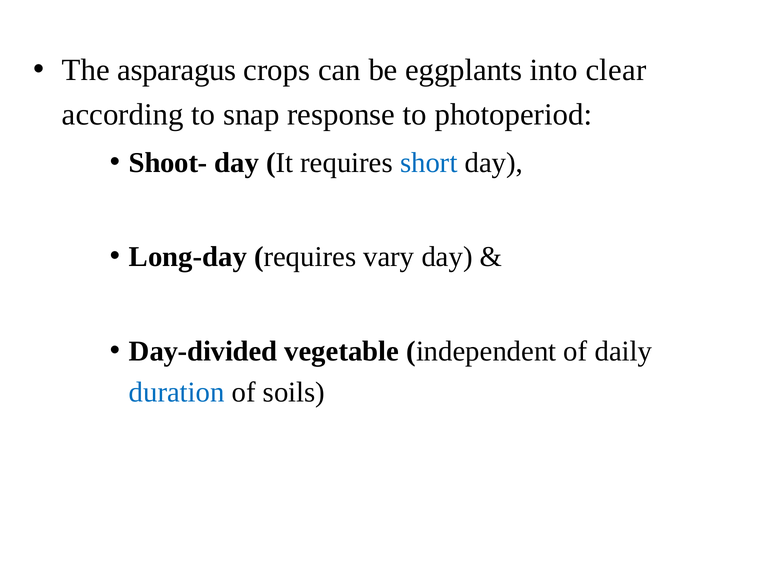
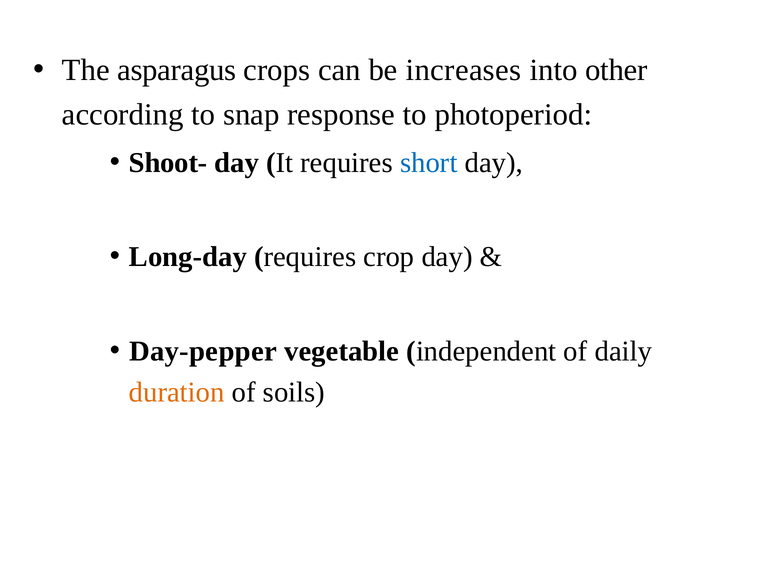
eggplants: eggplants -> increases (464, 70)
clear: clear -> other (616, 70)
vary: vary -> crop (389, 257)
Day-divided: Day-divided -> Day-pepper (203, 351)
duration colour: blue -> orange (177, 393)
